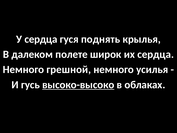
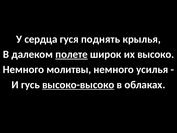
полете underline: none -> present (72, 54)
их сердца: сердца -> высоко (156, 54)
грешной: грешной -> молитвы (69, 69)
